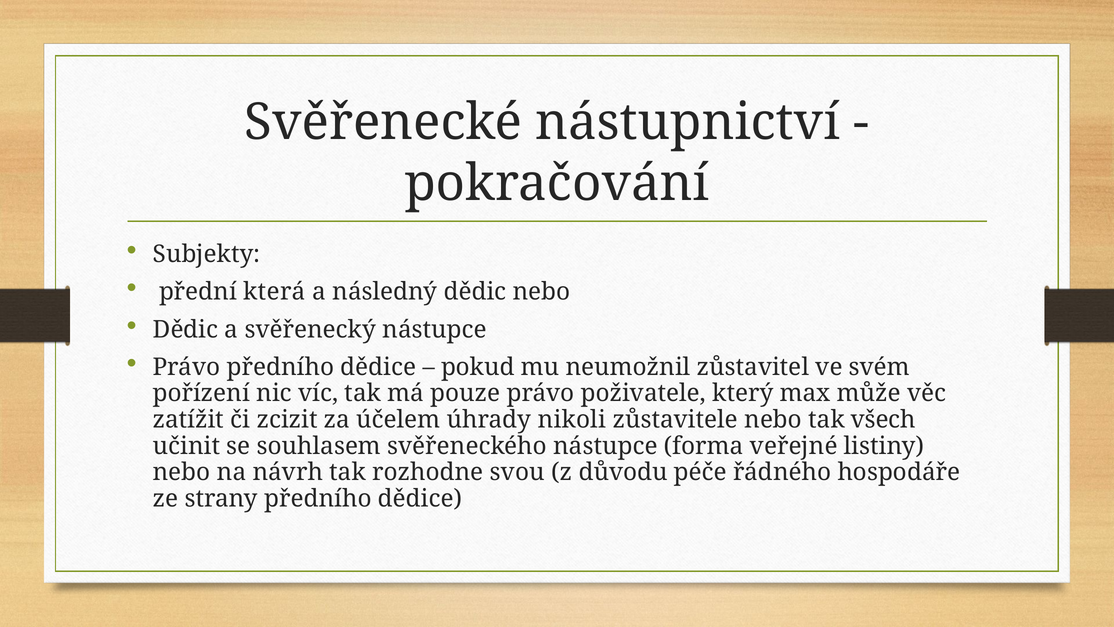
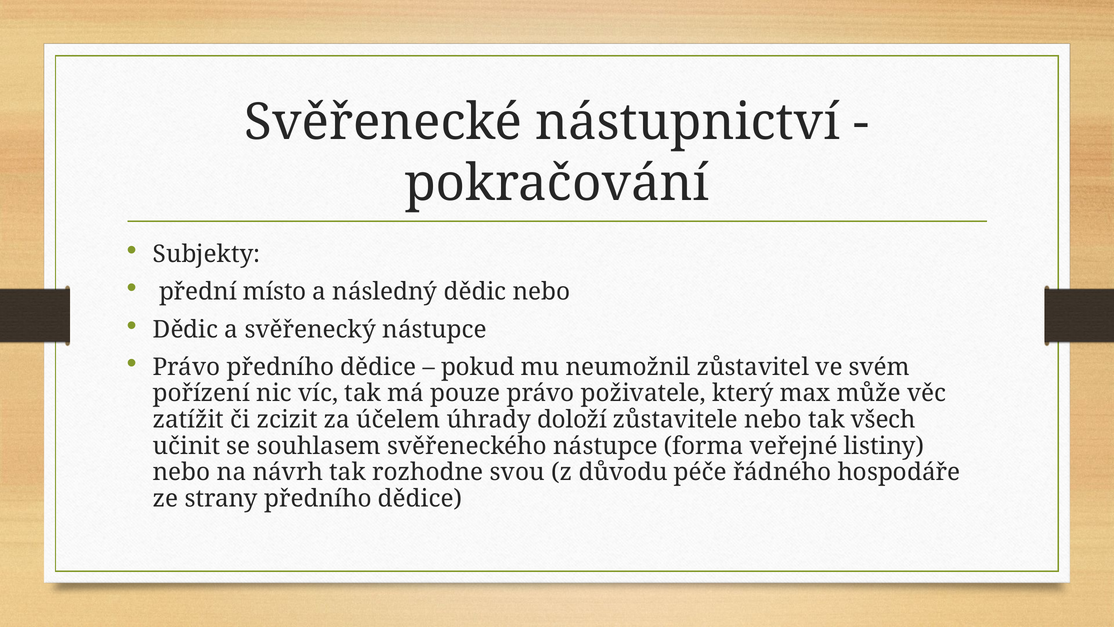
která: která -> místo (275, 292)
nikoli: nikoli -> doloží (572, 419)
